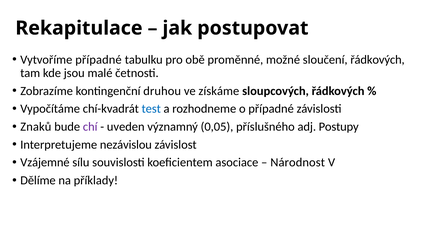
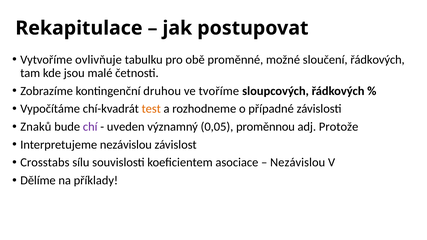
Vytvoříme případné: případné -> ovlivňuje (98, 60)
získáme: získáme -> tvoříme (219, 91)
test colour: blue -> orange (151, 109)
příslušného: příslušného -> proměnnou (265, 127)
Postupy: Postupy -> Protože (339, 127)
Vzájemné: Vzájemné -> Crosstabs (45, 163)
Národnost: Národnost -> Nezávislou (298, 163)
